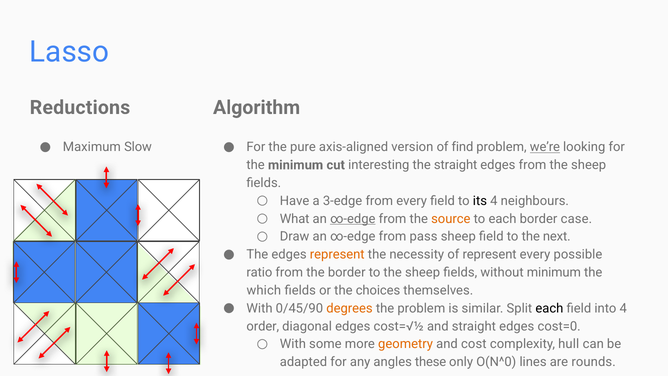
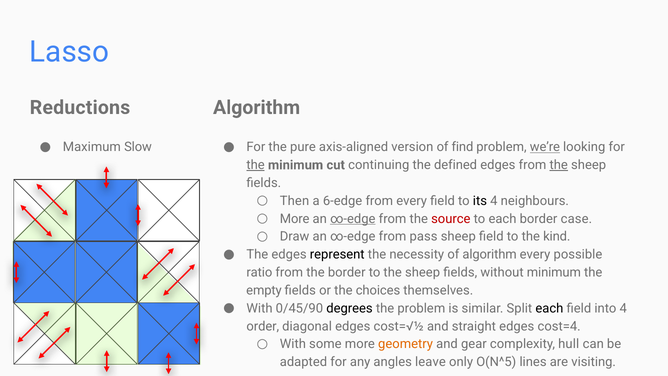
the underline: none -> present (256, 165)
interesting: interesting -> continuing (379, 165)
the straight: straight -> defined (456, 165)
the underline: none -> present (559, 165)
Have: Have -> Then (295, 201)
3-edge: 3-edge -> 6-edge (343, 201)
What: What -> More (295, 219)
source colour: orange -> red (451, 219)
next: next -> kind (557, 237)
represent colour: orange -> black (337, 254)
of represent: represent -> algorithm (490, 254)
which: which -> empty (264, 290)
degrees colour: orange -> black (349, 308)
cost=0: cost=0 -> cost=4 (559, 326)
cost: cost -> gear (474, 344)
these: these -> leave (430, 362)
O(N^0: O(N^0 -> O(N^5 (496, 362)
rounds: rounds -> visiting (594, 362)
